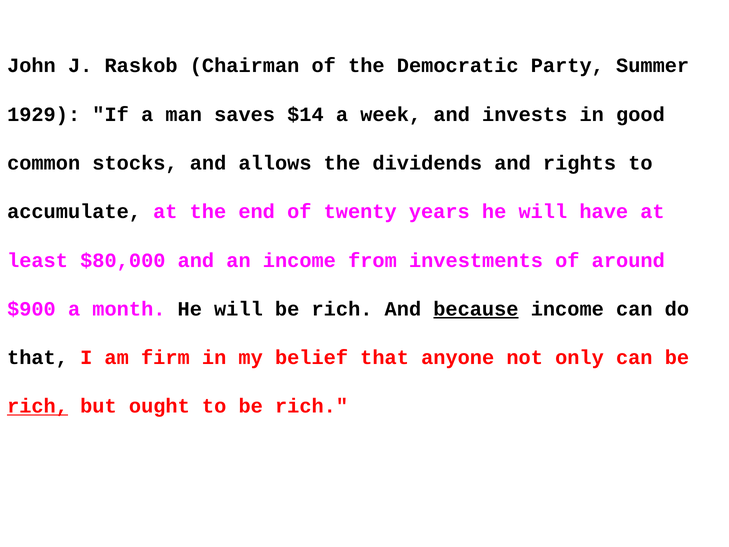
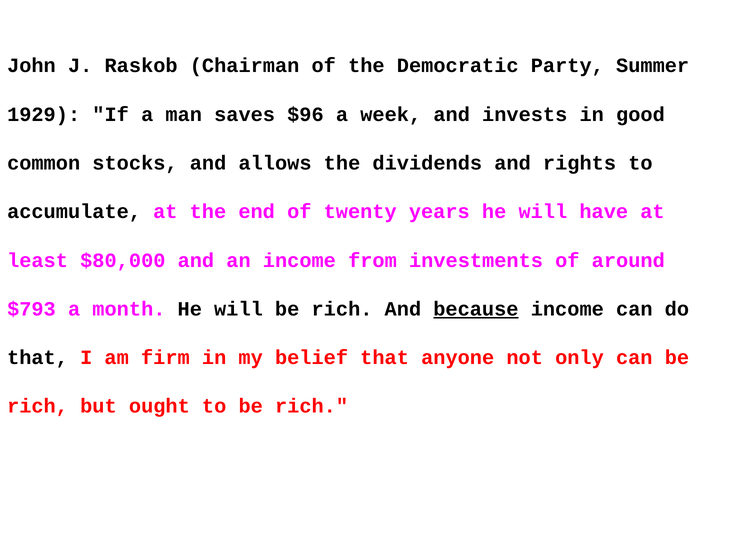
$14: $14 -> $96 (305, 114)
$900: $900 -> $793 (31, 309)
rich underline: present -> none (38, 406)
